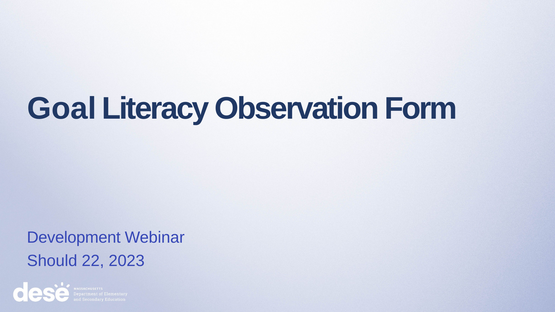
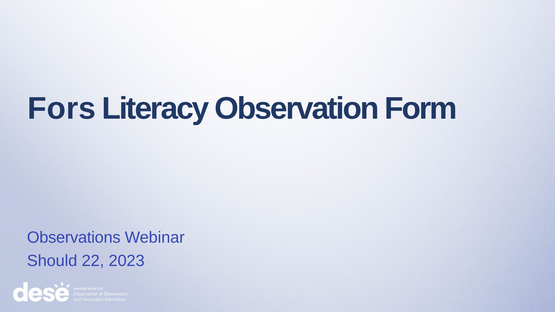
Goal: Goal -> Fors (62, 109)
Development: Development -> Observations (74, 238)
